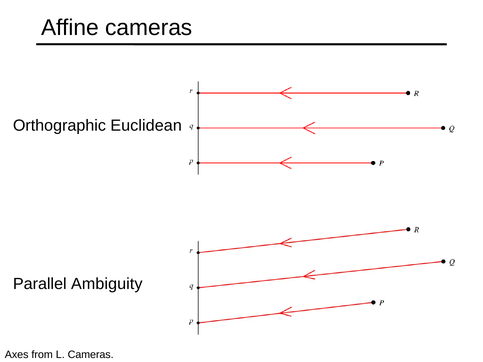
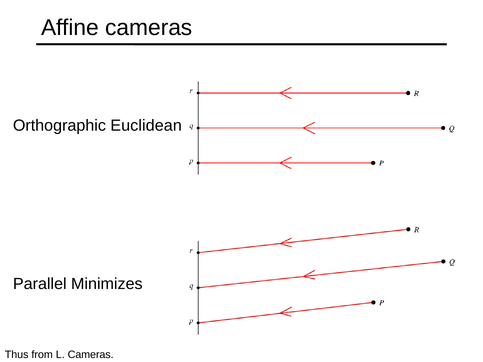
Ambiguity: Ambiguity -> Minimizes (107, 284)
Axes: Axes -> Thus (17, 355)
